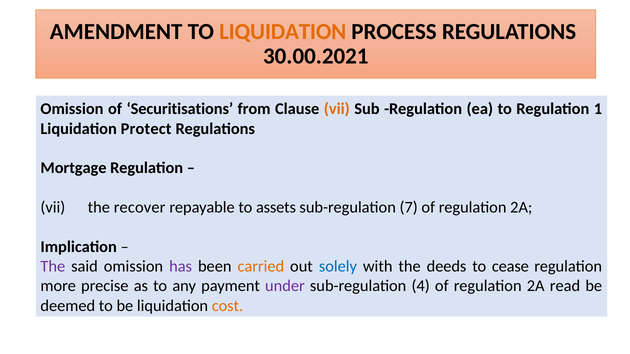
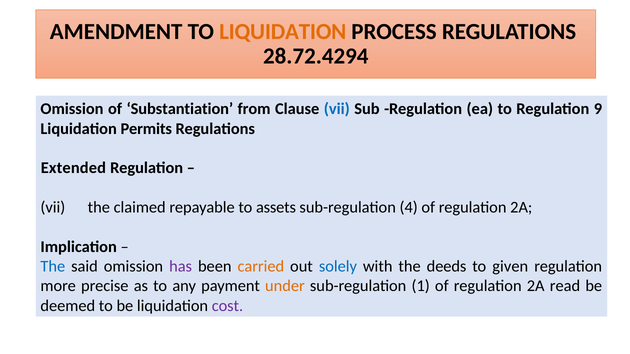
30.00.2021: 30.00.2021 -> 28.72.4294 (316, 56)
Securitisations: Securitisations -> Substantiation (180, 109)
vii colour: orange -> blue (337, 109)
1: 1 -> 9 (598, 109)
Protect: Protect -> Permits (146, 129)
Mortgage: Mortgage -> Extended (73, 168)
recover: recover -> claimed (140, 208)
7: 7 -> 4 (409, 208)
The colour: purple -> blue (53, 267)
cease: cease -> given (510, 267)
under colour: purple -> orange (285, 286)
4: 4 -> 1 (421, 286)
cost colour: orange -> purple (227, 306)
